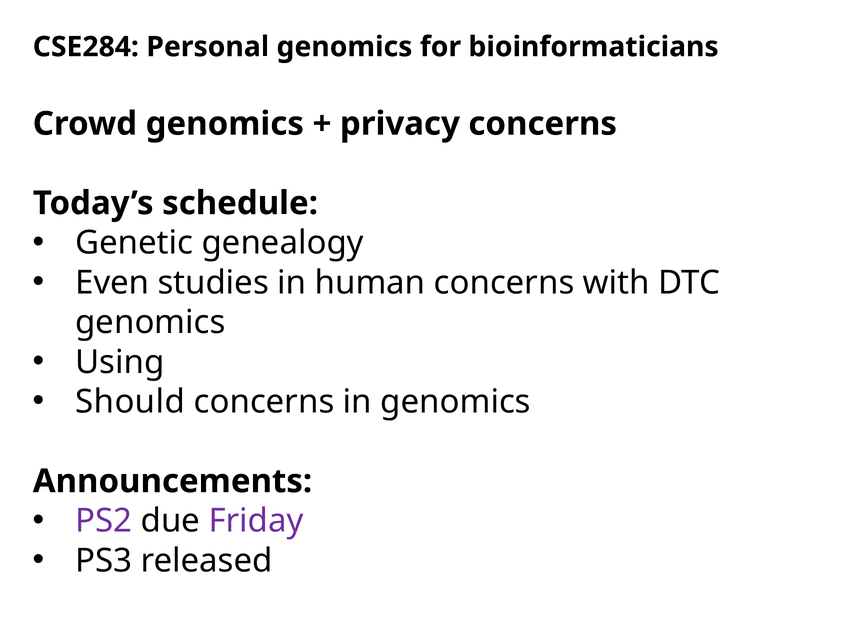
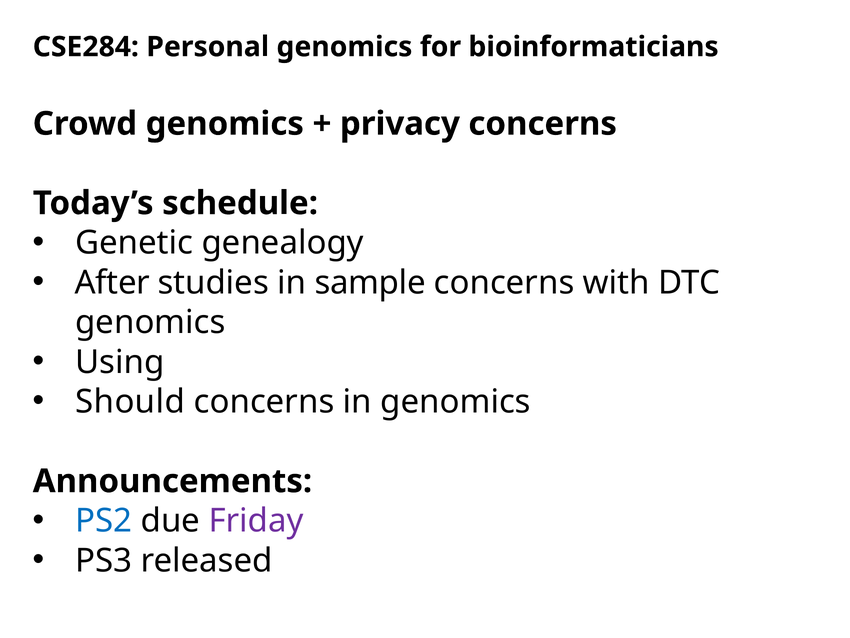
Even: Even -> After (112, 282)
human: human -> sample (370, 282)
PS2 colour: purple -> blue (104, 521)
